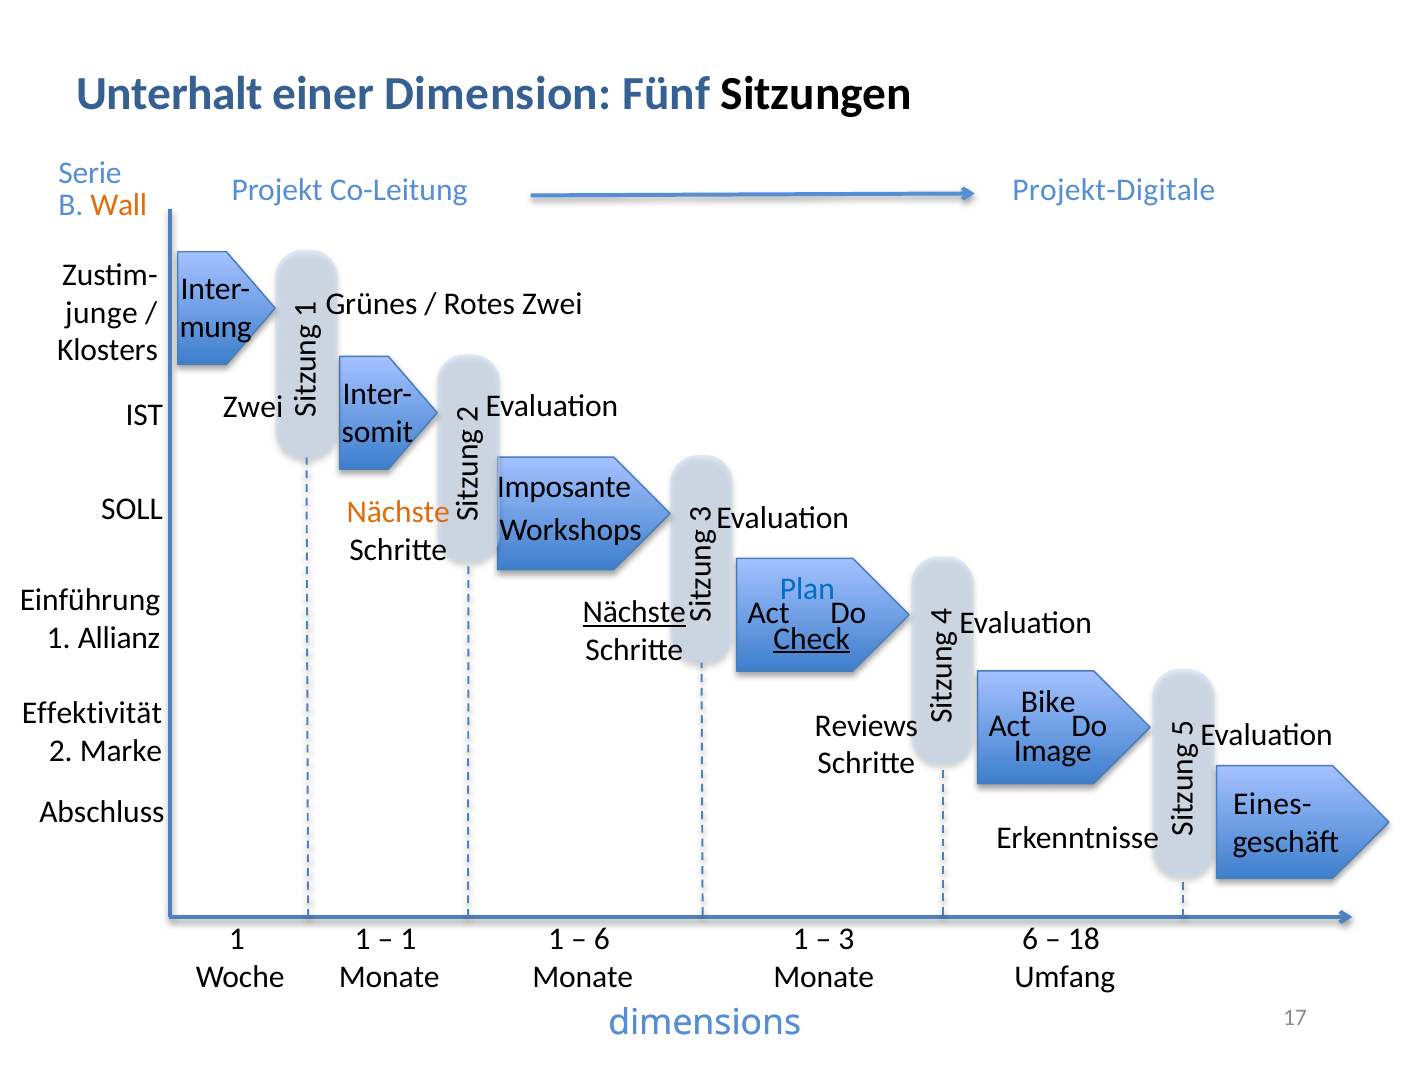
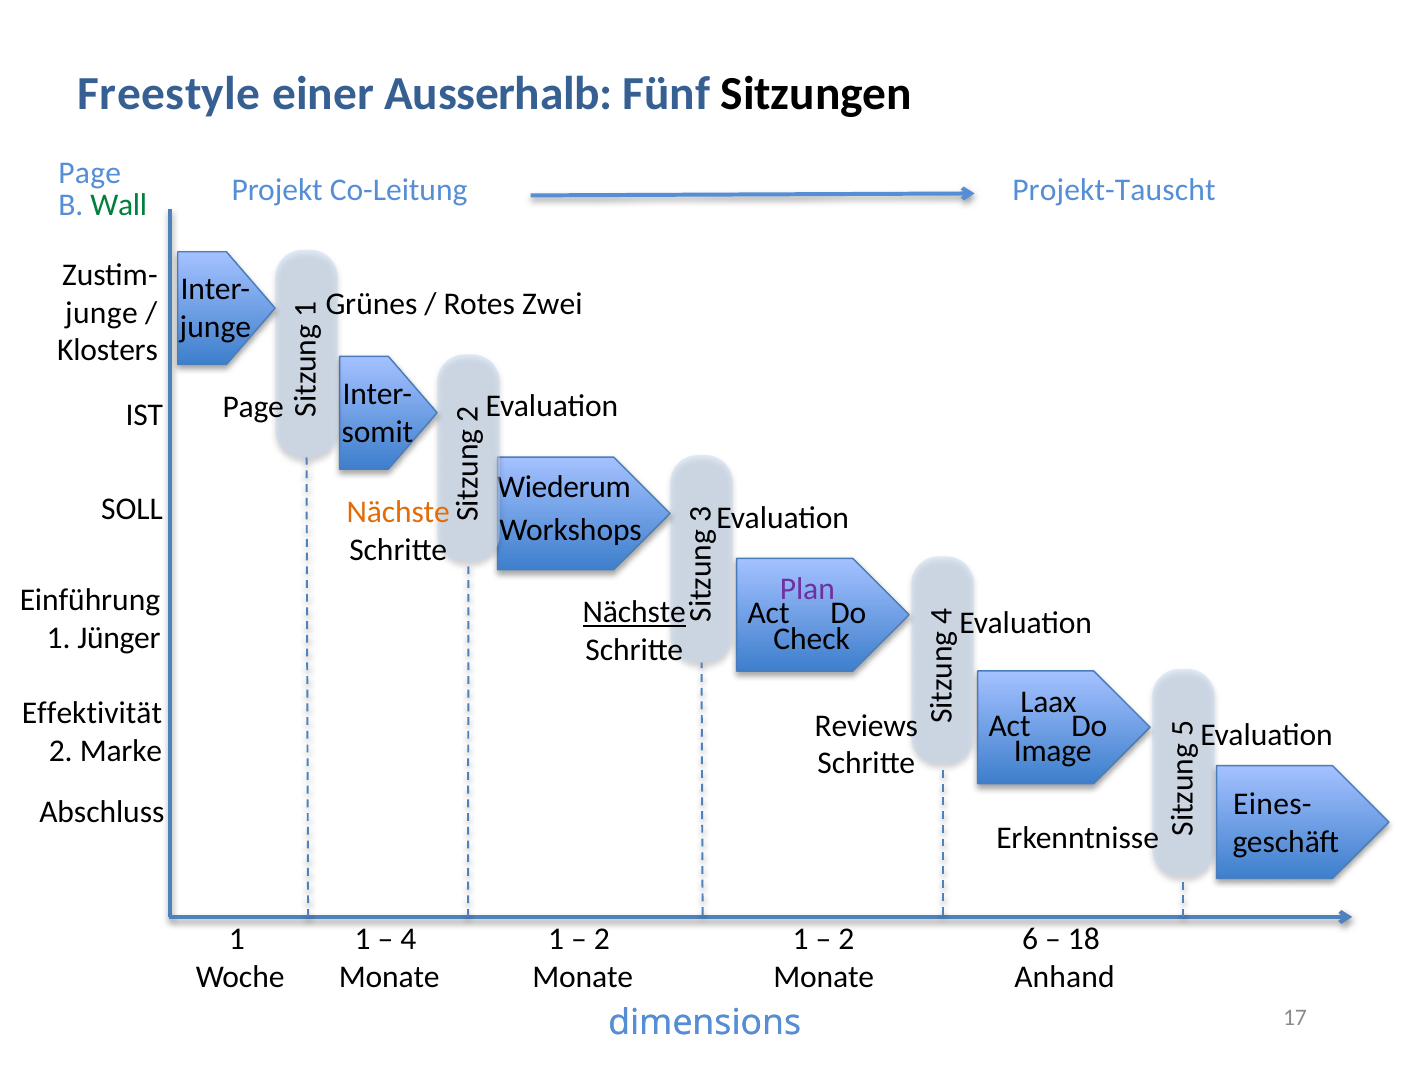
Unterhalt: Unterhalt -> Freestyle (169, 94)
Dimension: Dimension -> Ausserhalb (499, 94)
Serie: Serie -> Page (90, 173)
Wall colour: orange -> green (119, 205)
Projekt-Digitale: Projekt-Digitale -> Projekt-Tauscht (1114, 190)
mung: mung -> junge (215, 328)
Zwei: Zwei -> Page (253, 407)
Imposante: Imposante -> Wiederum (564, 487)
Plan colour: blue -> purple (807, 590)
Allianz: Allianz -> Jünger (119, 639)
Check underline: present -> none (812, 639)
Bike: Bike -> Laax (1048, 702)
1: 1 -> 4 (408, 939)
6: 6 -> 2 (602, 939)
3: 3 -> 2 (846, 939)
Umfang: Umfang -> Anhand (1065, 977)
